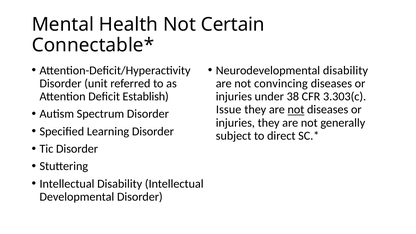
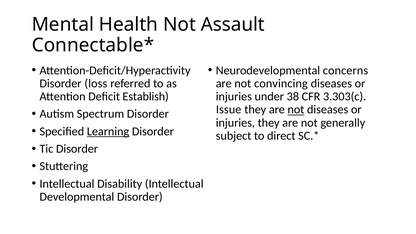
Certain: Certain -> Assault (233, 25)
Neurodevelopmental disability: disability -> concerns (345, 70)
unit: unit -> loss (96, 83)
Learning underline: none -> present (108, 131)
